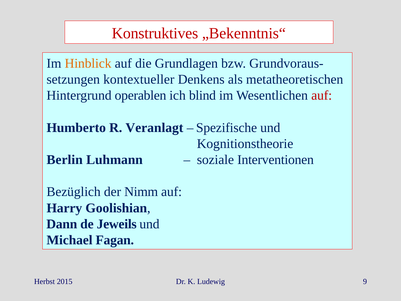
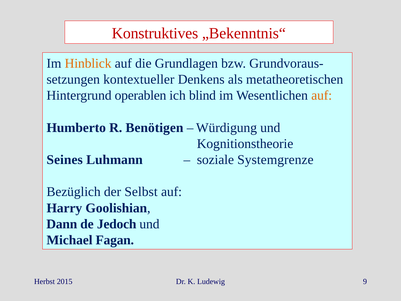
auf colour: red -> orange (322, 95)
Veranlagt: Veranlagt -> Benötigen (154, 128)
Spezifische: Spezifische -> Würdigung (227, 128)
Berlin: Berlin -> Seines (65, 160)
Interventionen: Interventionen -> Systemgrenze (275, 160)
Nimm: Nimm -> Selbst (141, 192)
Jeweils: Jeweils -> Jedoch (117, 224)
